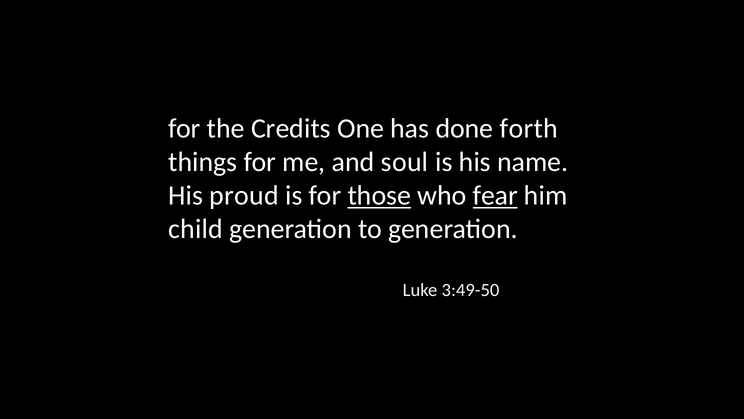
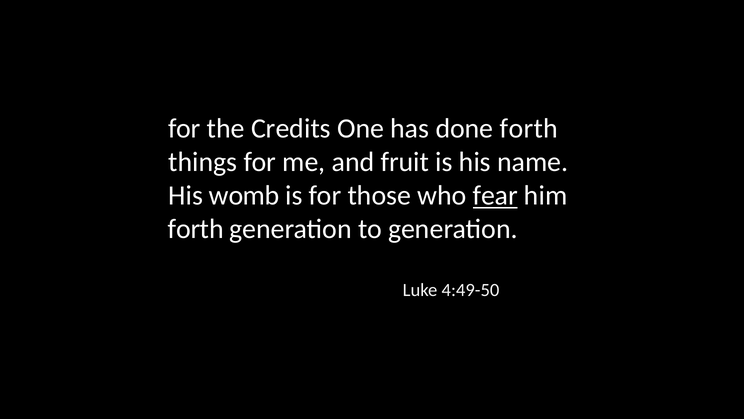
soul: soul -> fruit (405, 162)
proud: proud -> womb (244, 195)
those underline: present -> none (379, 195)
child: child -> forth (196, 229)
3:49-50: 3:49-50 -> 4:49-50 (470, 290)
